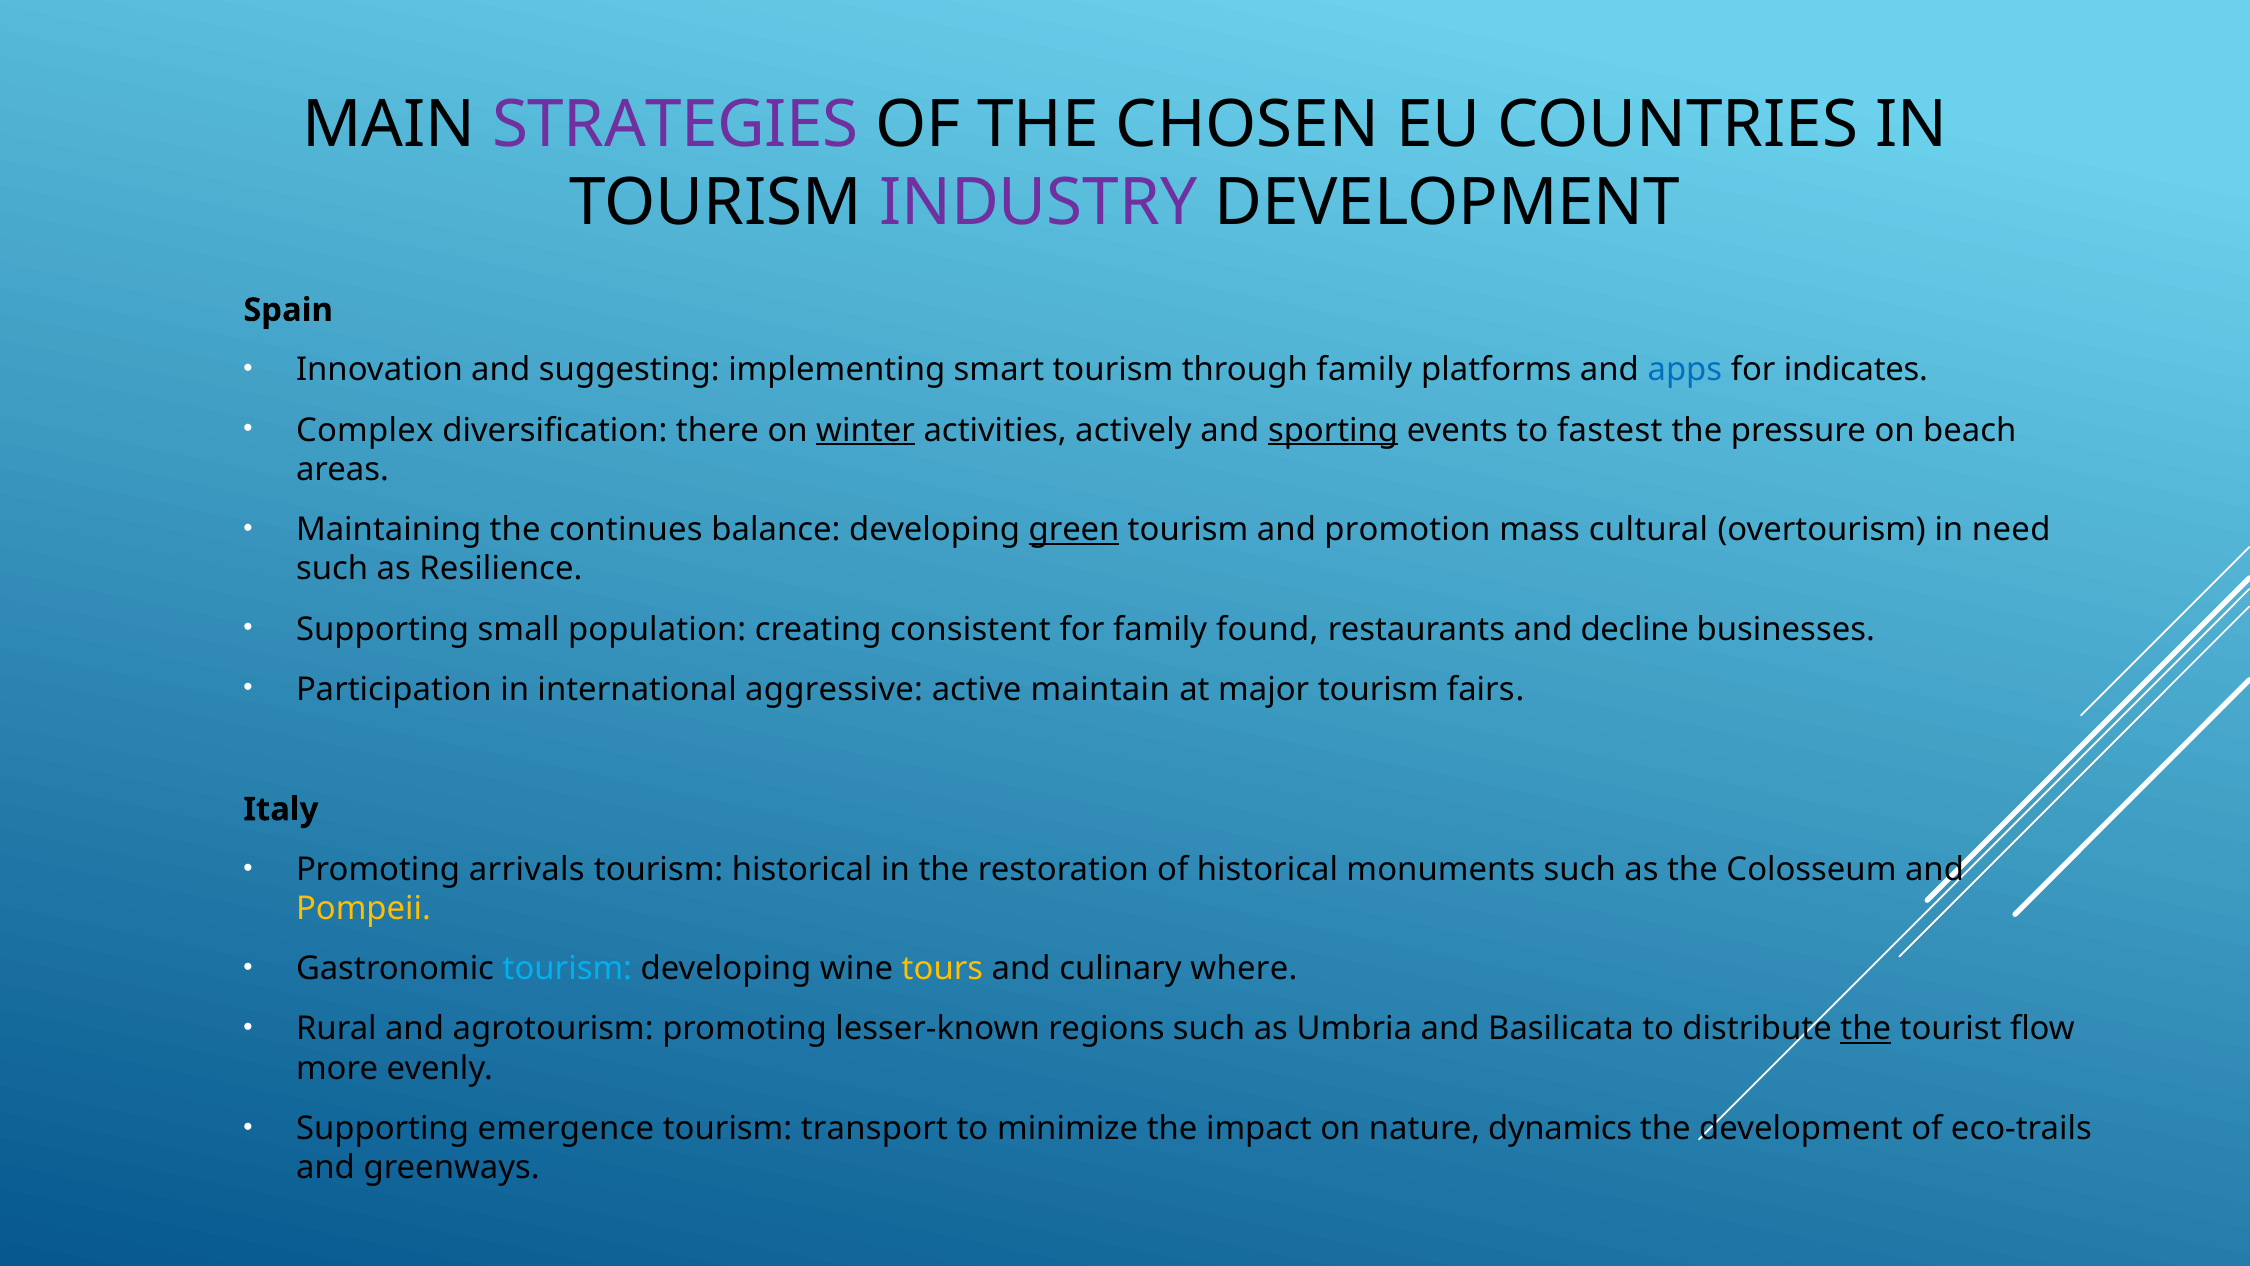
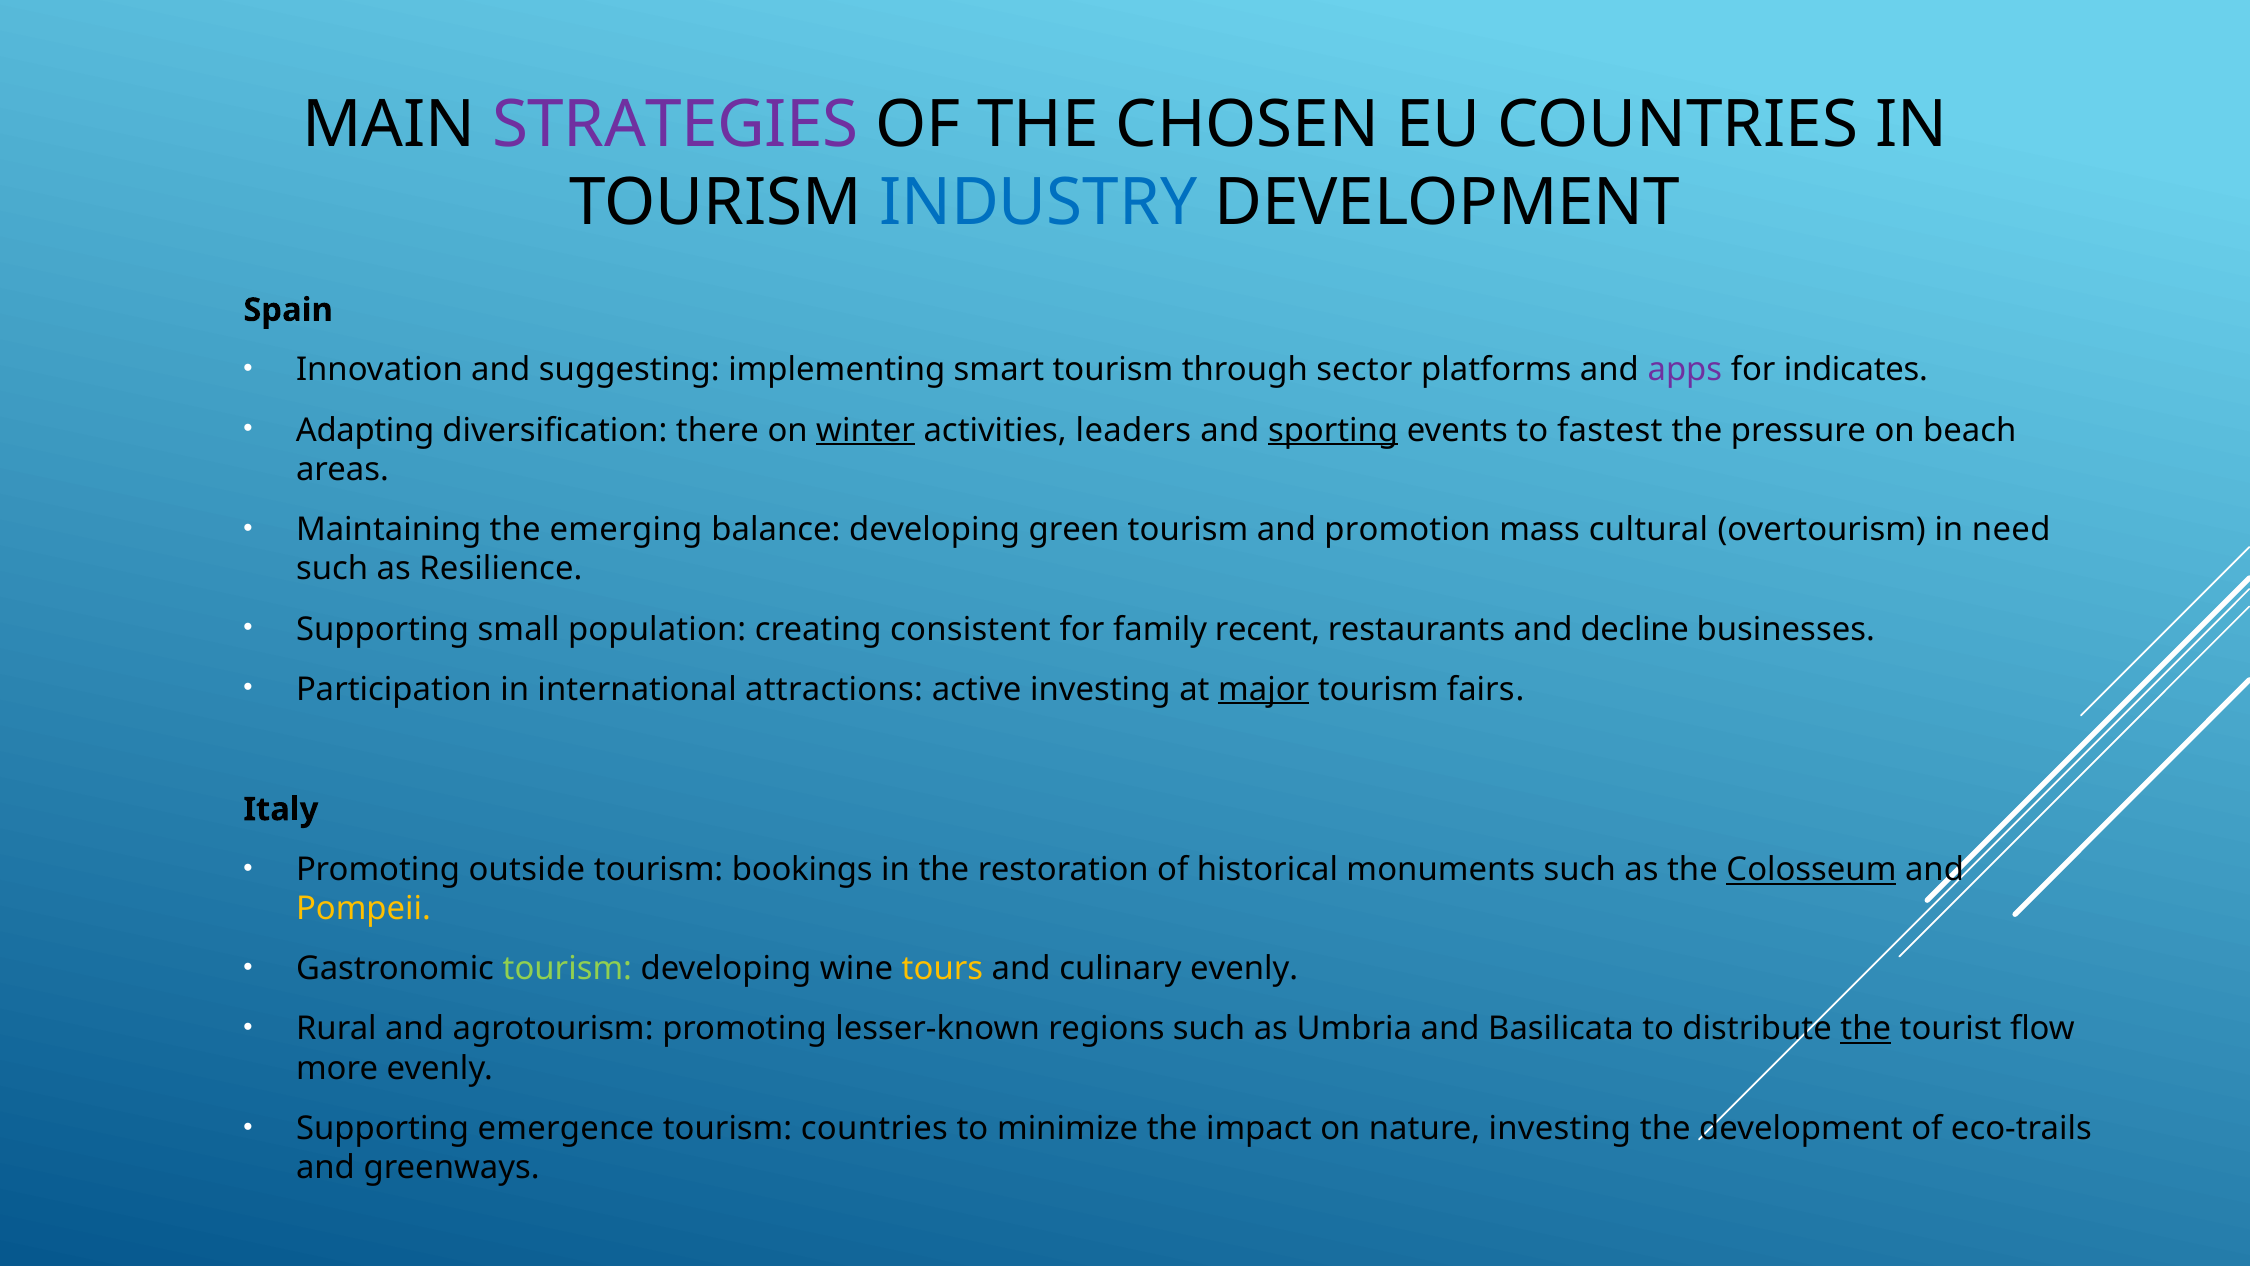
INDUSTRY colour: purple -> blue (1038, 203)
through family: family -> sector (1364, 370)
apps colour: blue -> purple (1685, 370)
Complex: Complex -> Adapting (365, 430)
actively: actively -> leaders (1133, 430)
continues: continues -> emerging (626, 530)
green underline: present -> none (1074, 530)
found: found -> recent (1268, 629)
aggressive: aggressive -> attractions (834, 689)
active maintain: maintain -> investing (1100, 689)
major underline: none -> present (1264, 689)
arrivals: arrivals -> outside (527, 869)
tourism historical: historical -> bookings (802, 869)
Colosseum underline: none -> present (1811, 869)
tourism colour: light blue -> light green (567, 969)
culinary where: where -> evenly (1244, 969)
tourism transport: transport -> countries (874, 1128)
nature dynamics: dynamics -> investing (1560, 1128)
